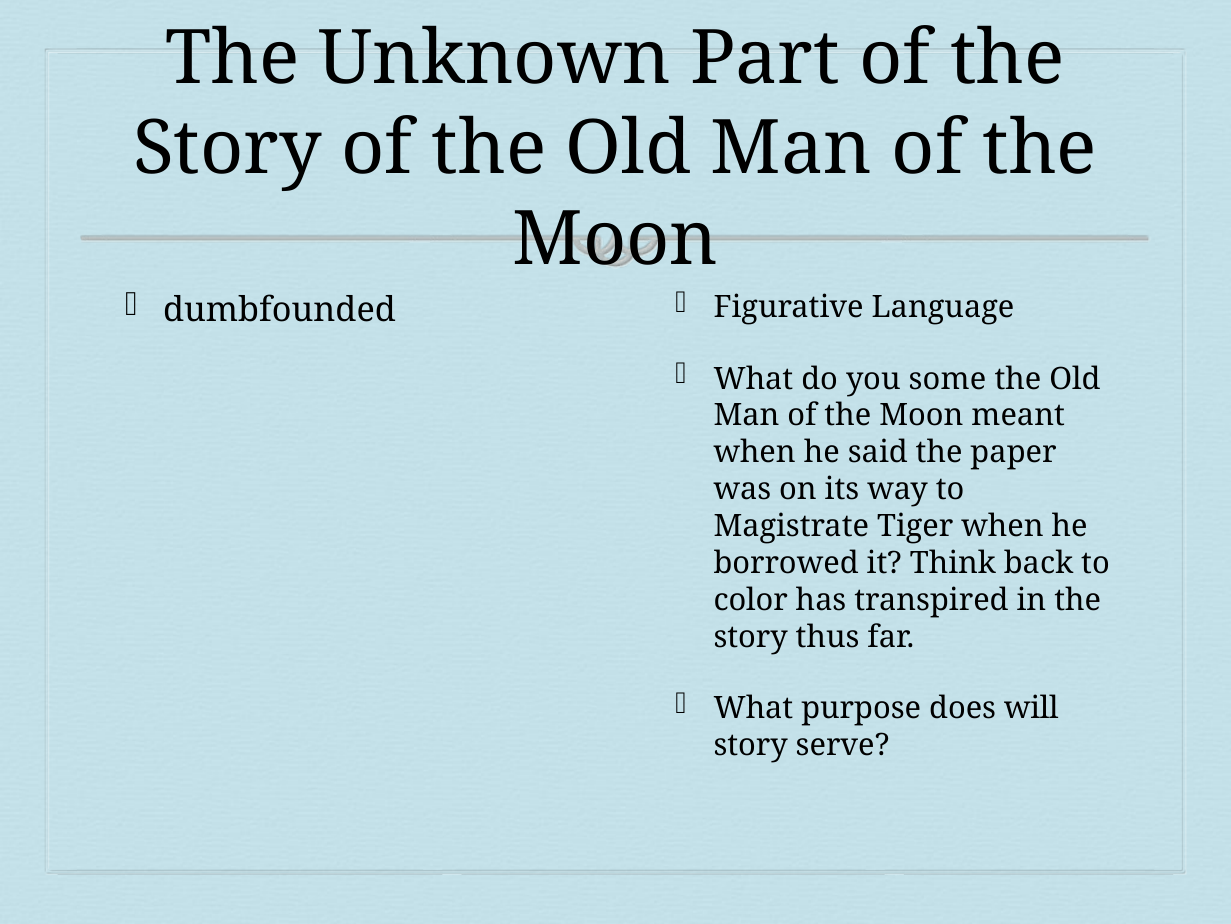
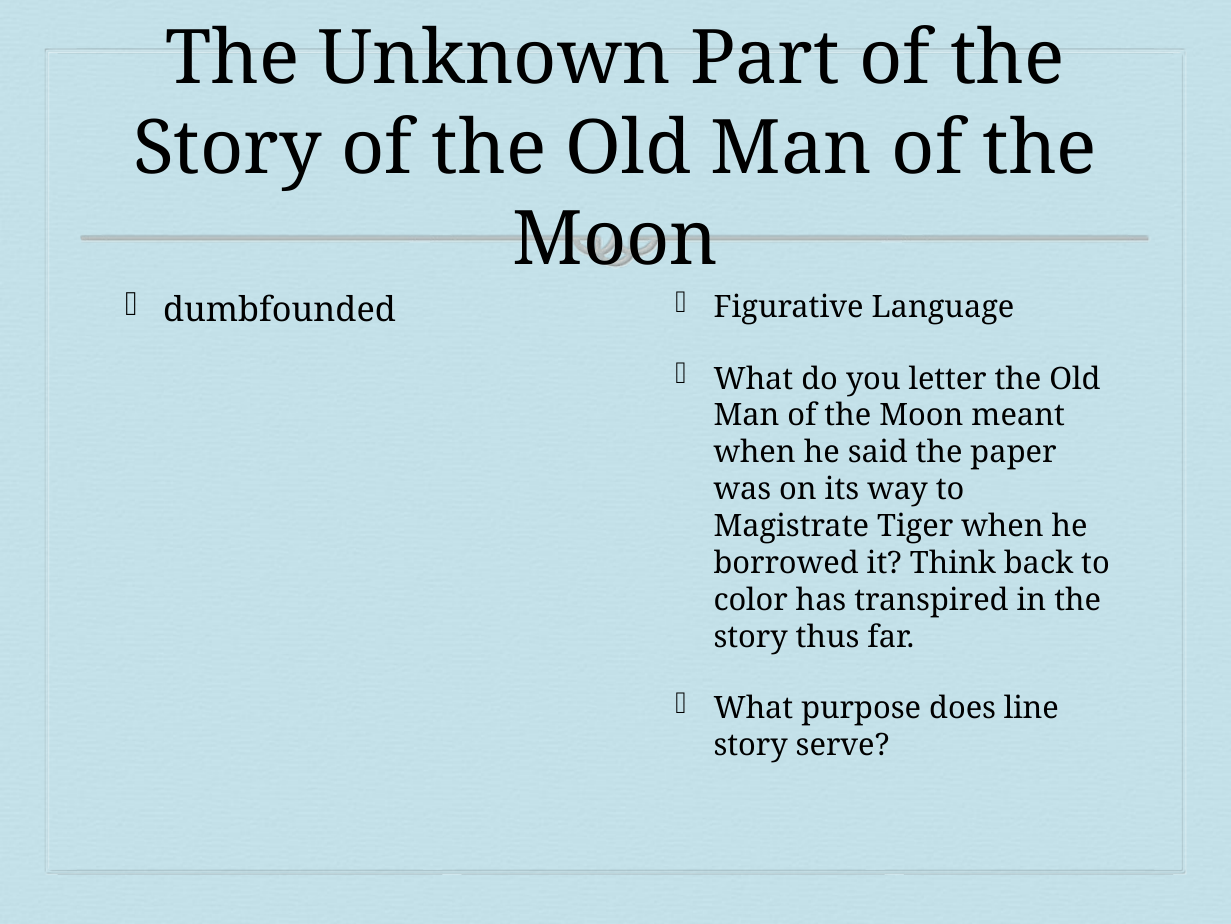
some: some -> letter (948, 379)
will: will -> line (1031, 708)
